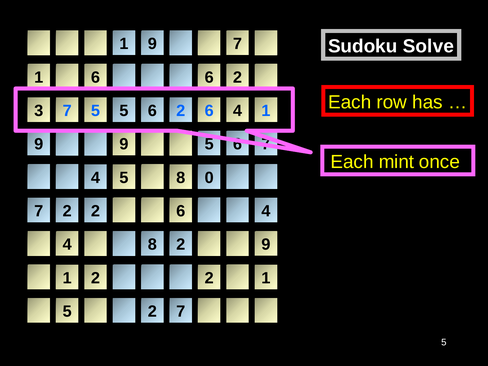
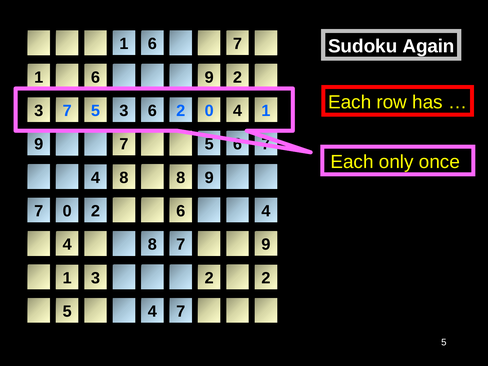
9: 9 -> 6 (152, 44)
Solve: Solve -> Again (429, 46)
6 6: 6 -> 9 (209, 77)
5 5: 5 -> 3 (124, 111)
6 2 6: 6 -> 0 (209, 111)
9: 9 -> 7 (124, 144)
mint: mint -> only (396, 162)
5: 5 -> 8 (124, 178)
8 0: 0 -> 9 (209, 178)
7 2: 2 -> 0 (67, 211)
8 2: 2 -> 7 (181, 245)
1 2: 2 -> 3 (96, 278)
2 1: 1 -> 2 (266, 278)
5 2: 2 -> 4 (152, 311)
